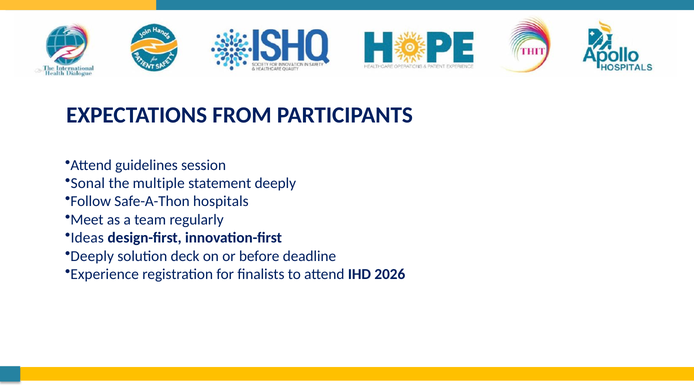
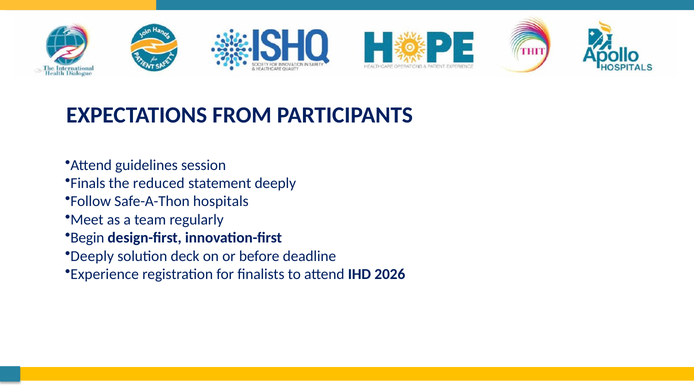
Sonal: Sonal -> Finals (88, 183)
multiple: multiple -> reduced (159, 183)
Ideas: Ideas -> Begin (87, 238)
